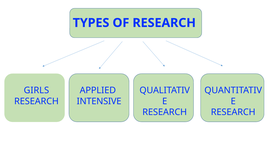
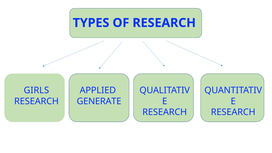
INTENSIVE: INTENSIVE -> GENERATE (99, 101)
